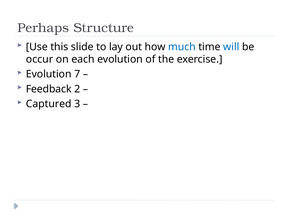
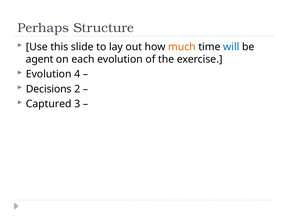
much colour: blue -> orange (182, 47)
occur: occur -> agent (40, 59)
7: 7 -> 4 (77, 74)
Feedback: Feedback -> Decisions (49, 89)
